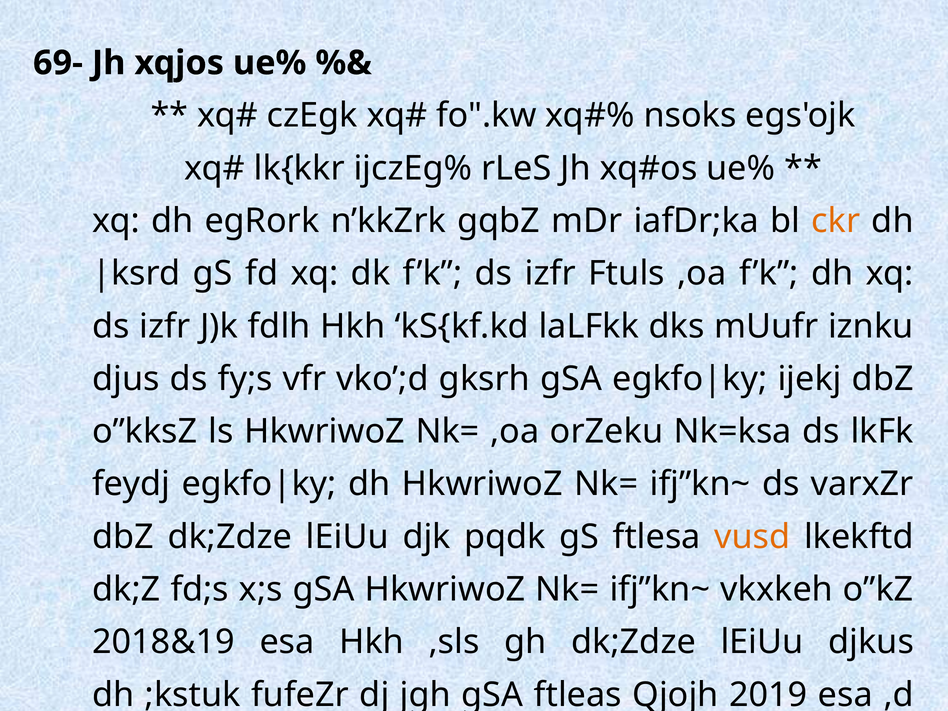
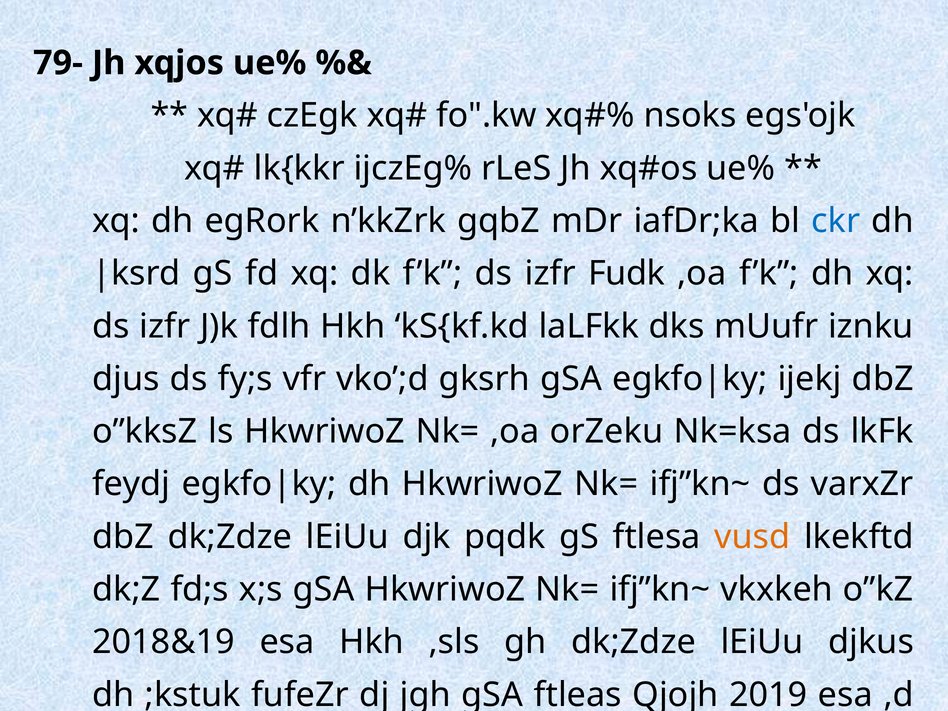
69-: 69- -> 79- (58, 63)
ckr colour: orange -> blue (836, 221)
Ftuls: Ftuls -> Fudk (627, 274)
